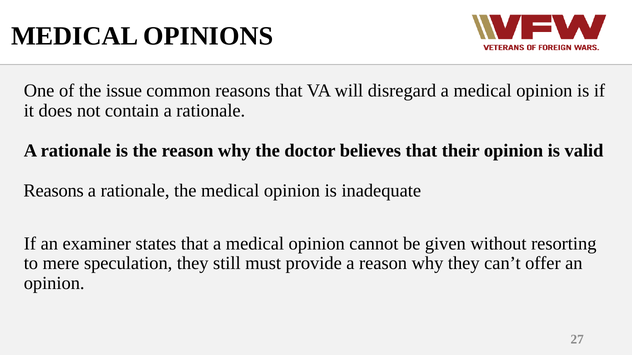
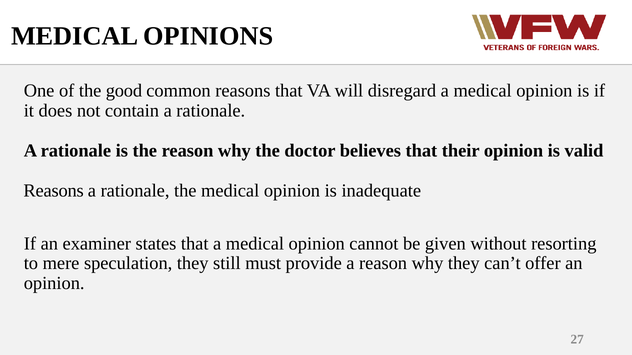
issue: issue -> good (124, 91)
